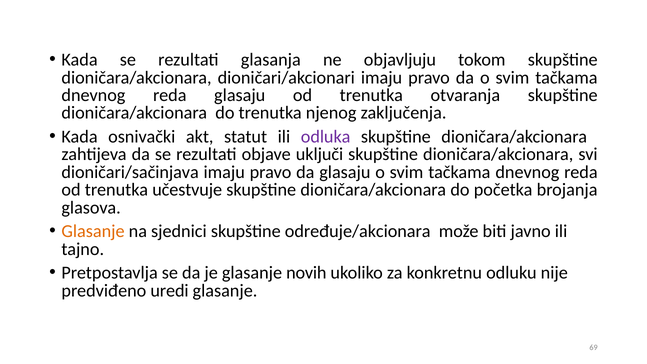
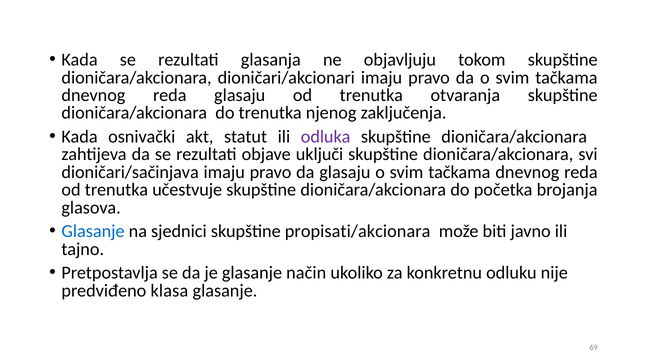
Glasanje colour: orange -> blue (93, 231)
određuje/akcionara: određuje/akcionara -> propisati/akcionara (358, 231)
novih: novih -> način (306, 273)
uredi: uredi -> klasa (169, 290)
